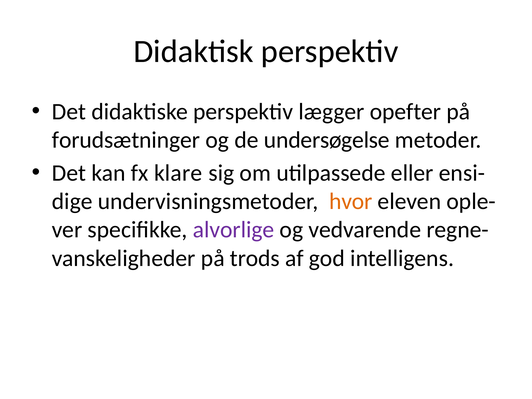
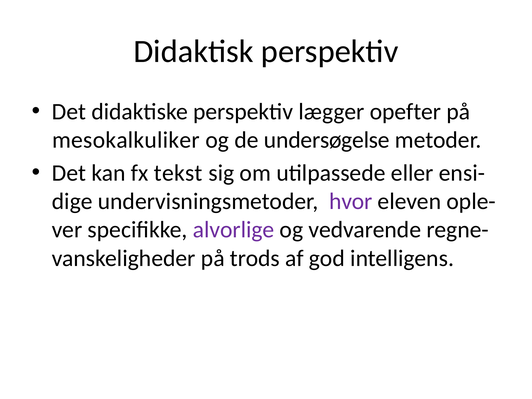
forudsætninger: forudsætninger -> mesokalkuliker (126, 140)
klare: klare -> tekst (178, 173)
hvor colour: orange -> purple (351, 201)
